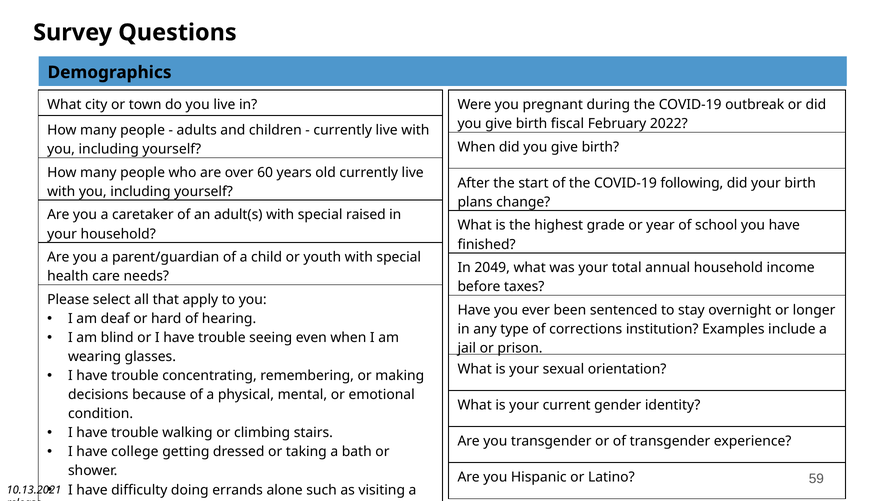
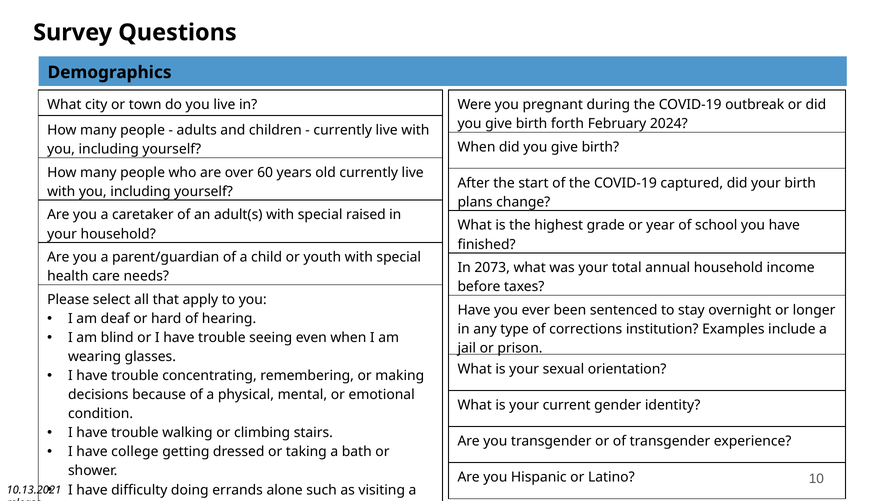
fiscal: fiscal -> forth (567, 124)
2022: 2022 -> 2024 (669, 124)
following: following -> captured (692, 183)
2049: 2049 -> 2073 (492, 268)
59: 59 -> 10 (816, 478)
